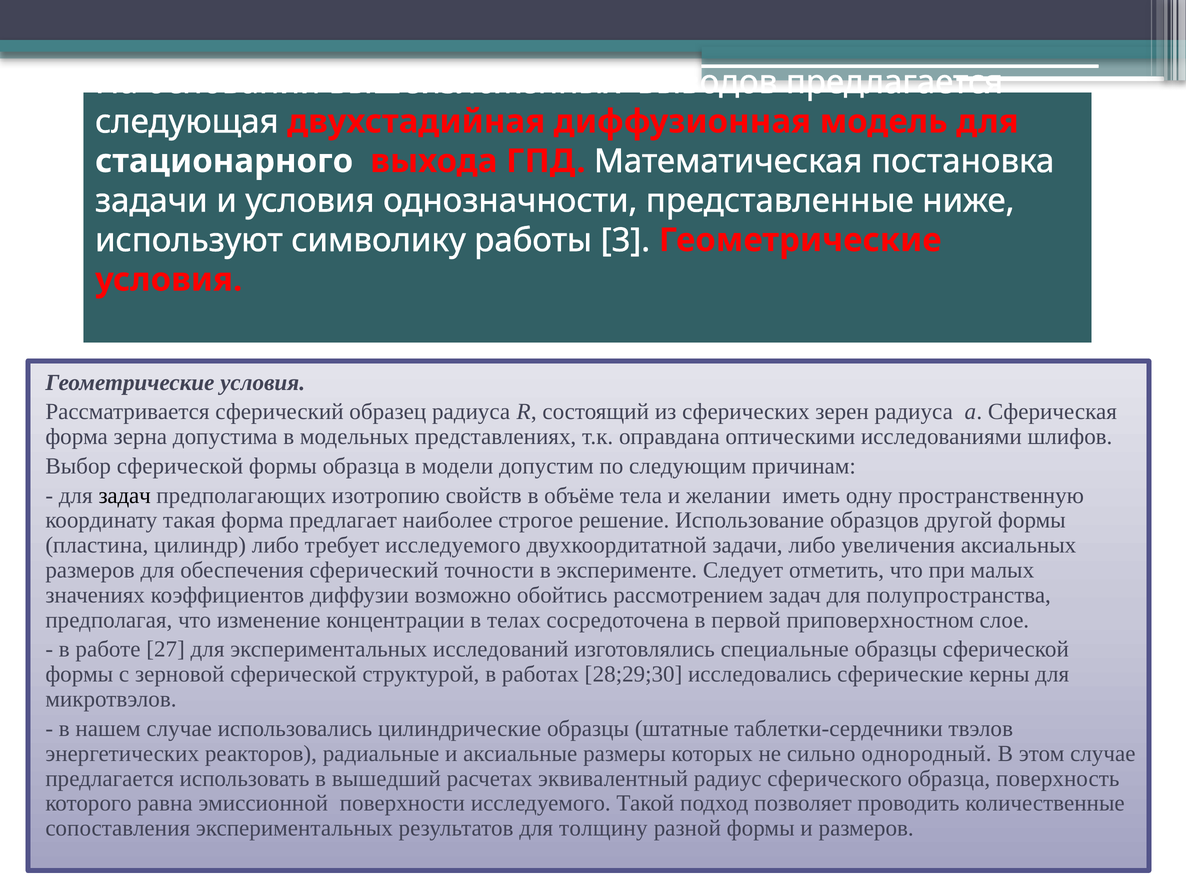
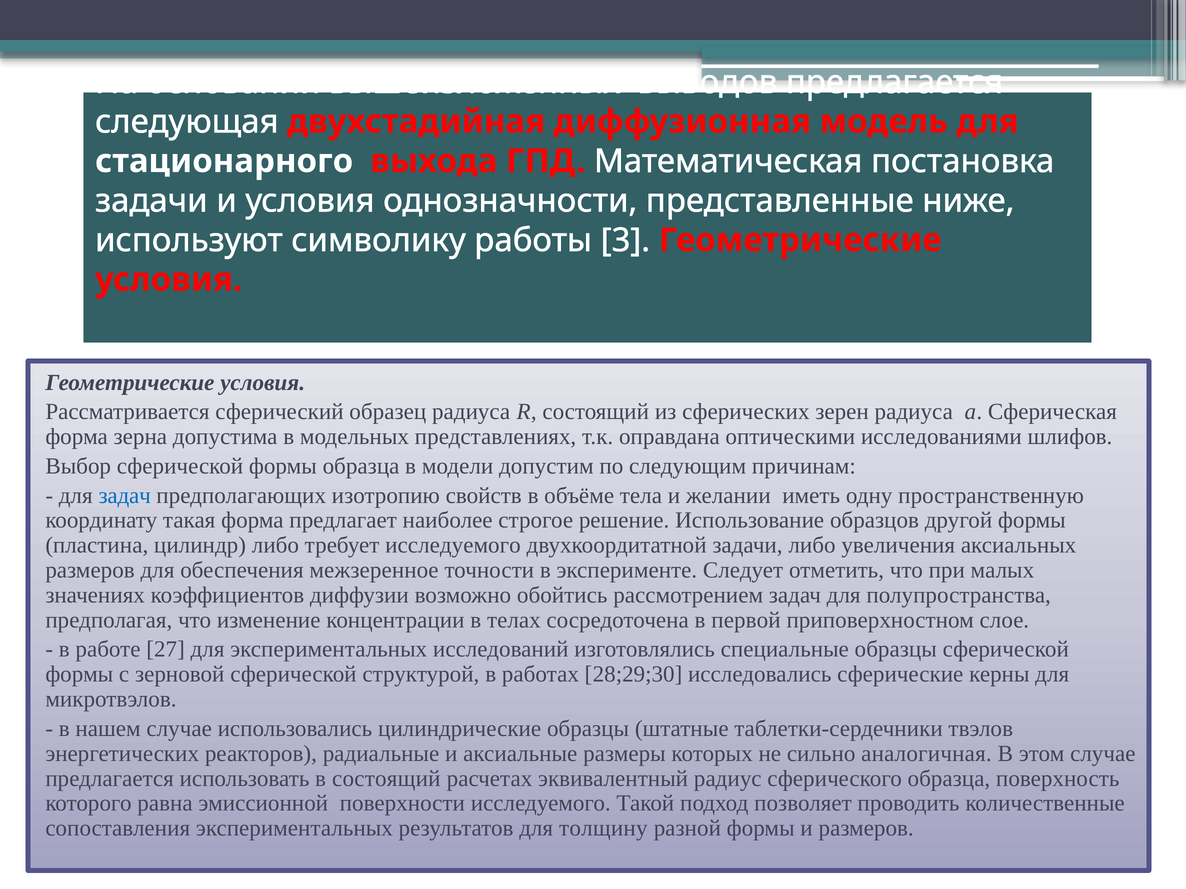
задач colour: black -> blue (125, 496)
обеспечения сферический: сферический -> межзеренное (374, 570)
однородный: однородный -> аналогичная (926, 754)
в вышедший: вышедший -> состоящий (386, 779)
